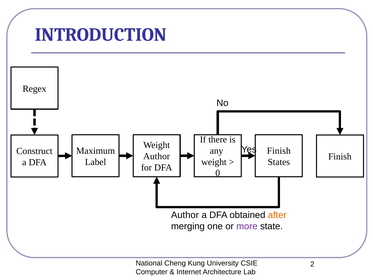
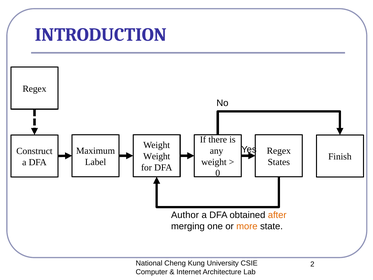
Finish: Finish -> Regex (279, 151)
Author: Author -> Weight (157, 156)
more colour: purple -> orange (247, 226)
